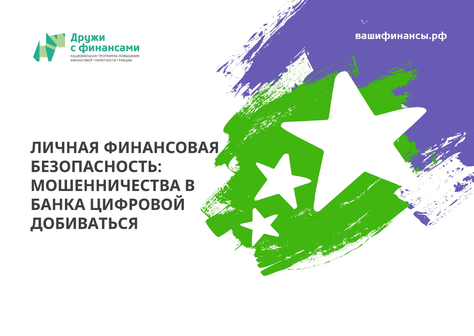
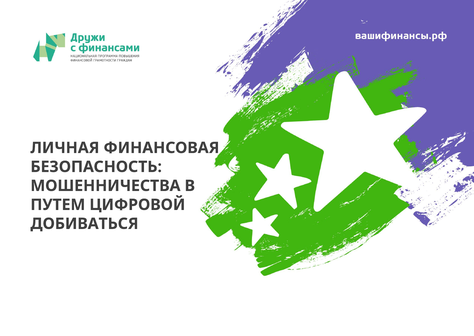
БАНКА: БАНКА -> ПУТЕМ (58, 204)
